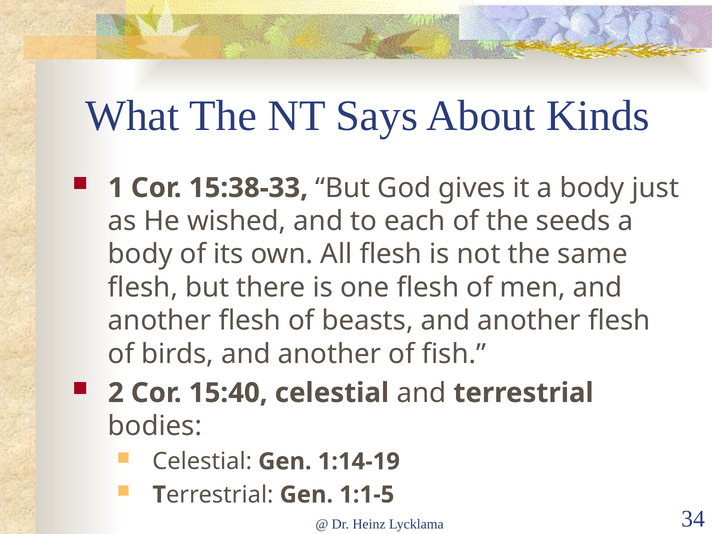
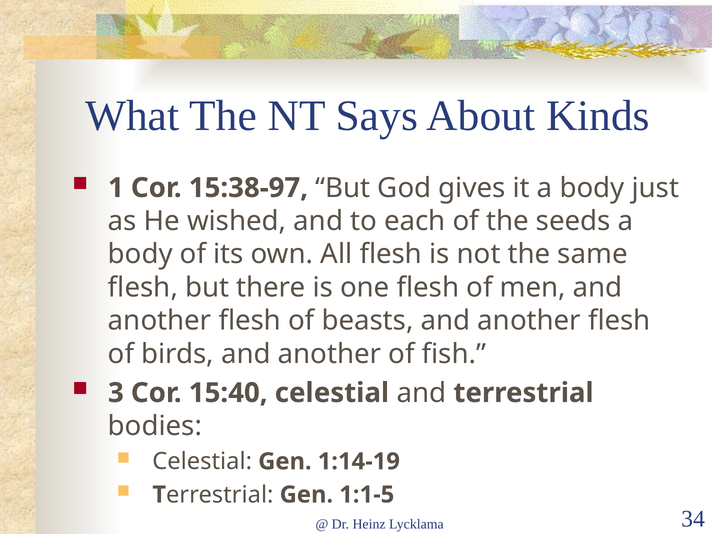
15:38-33: 15:38-33 -> 15:38-97 (248, 188)
2: 2 -> 3 (116, 393)
